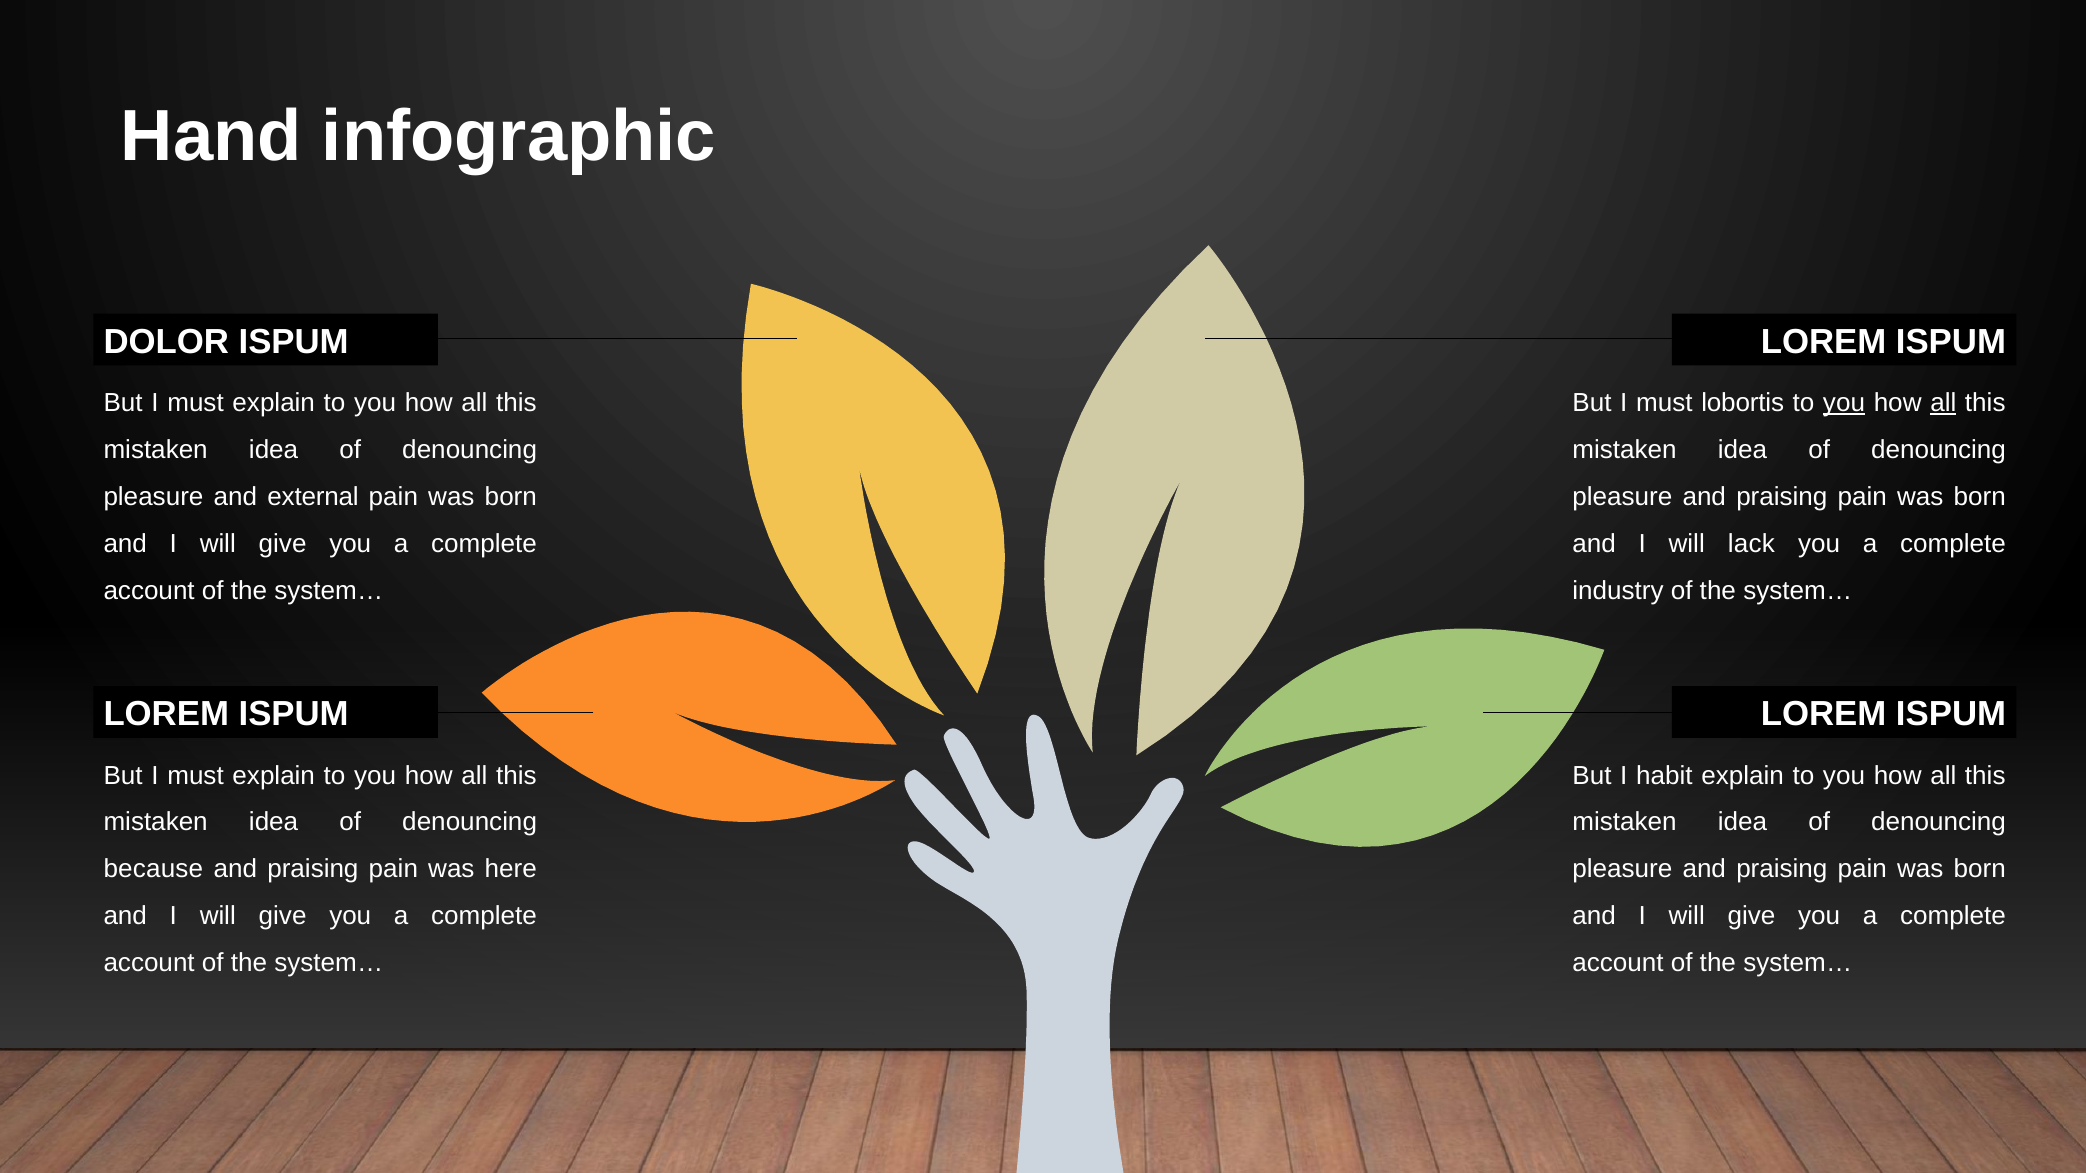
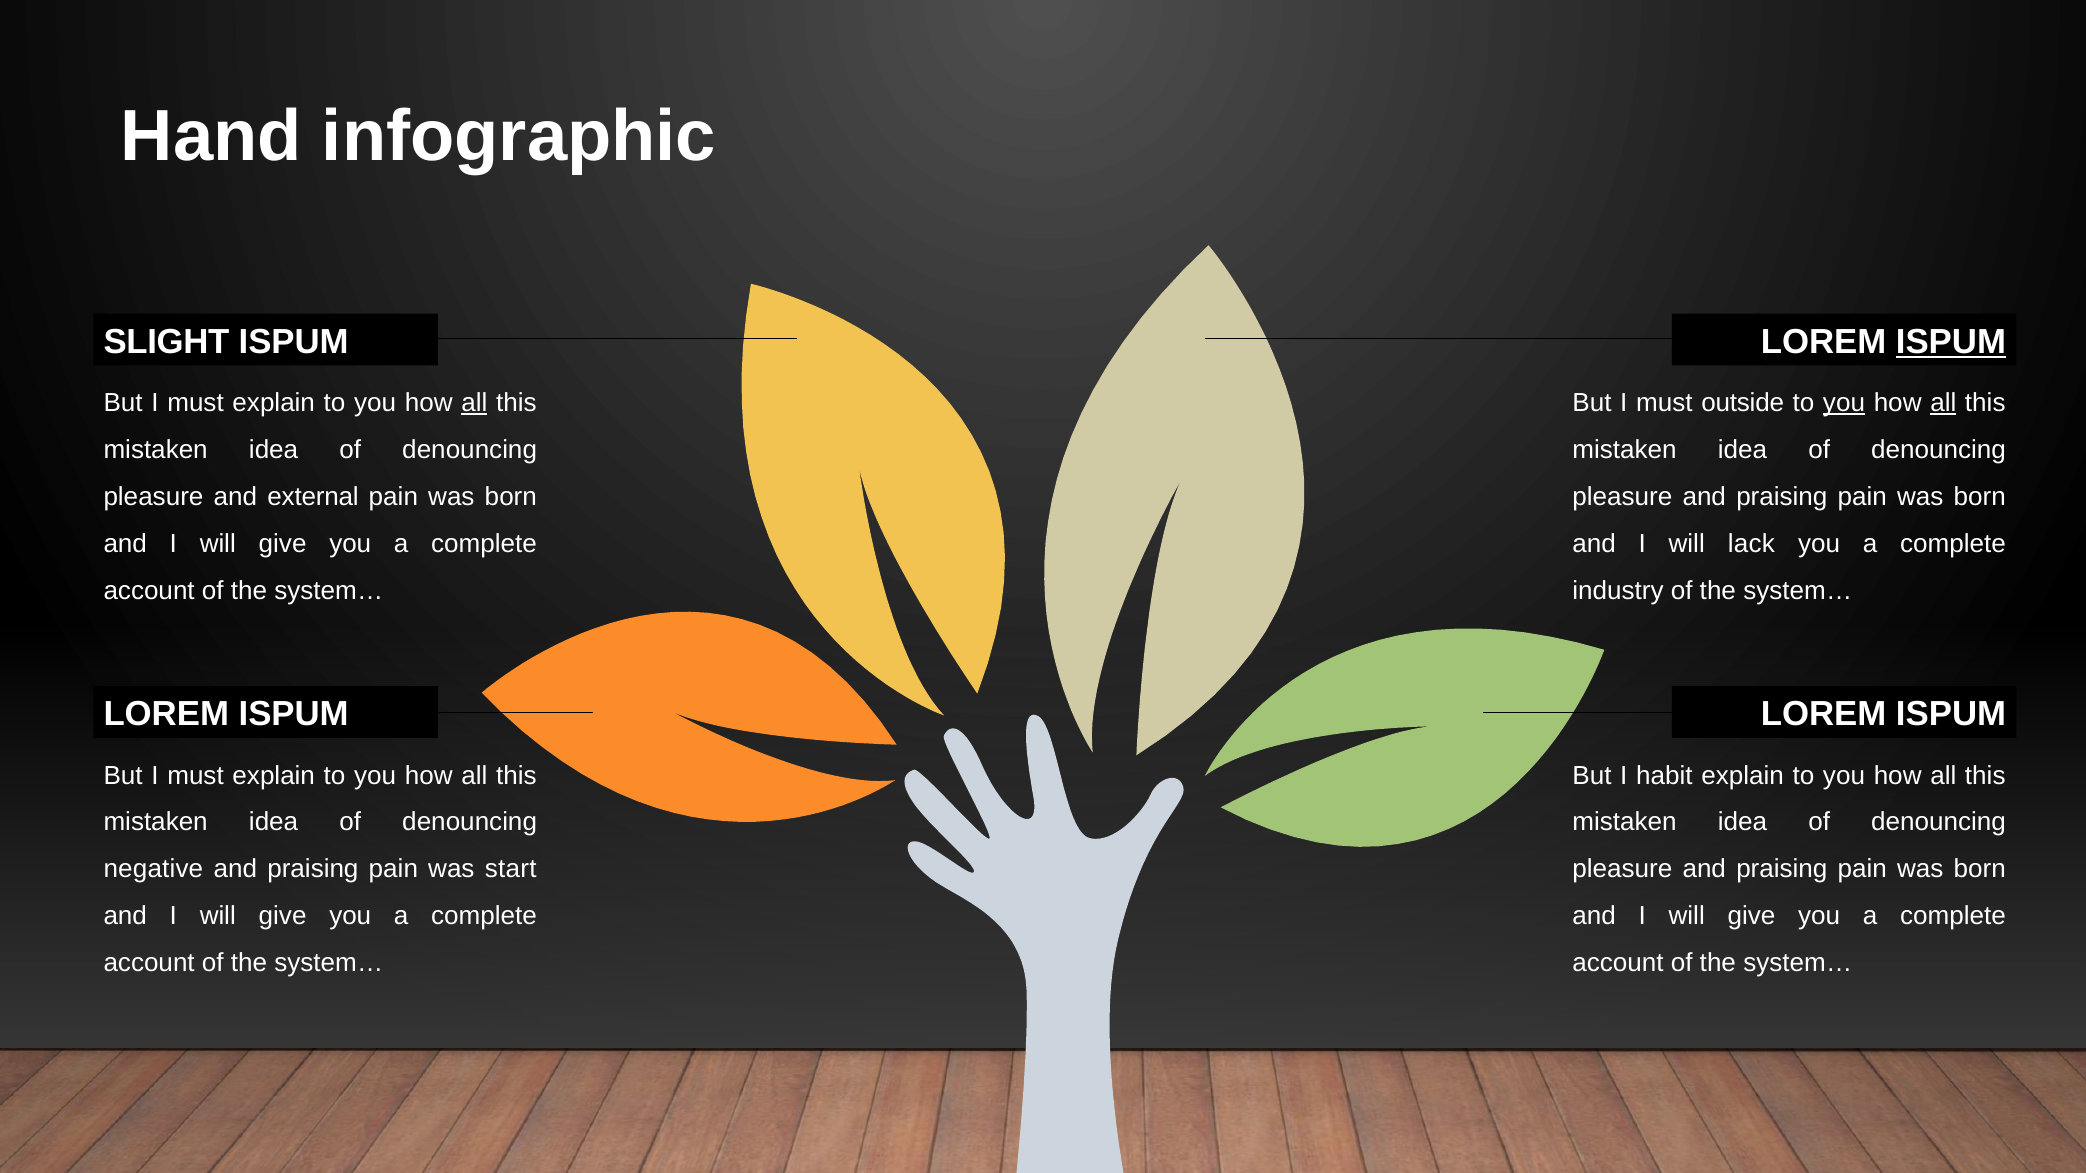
DOLOR: DOLOR -> SLIGHT (166, 342)
ISPUM underline: none -> present (1951, 342)
all underline: none -> present (474, 403)
lobortis: lobortis -> outside (1743, 403)
because: because -> negative (153, 870)
here: here -> start (511, 870)
